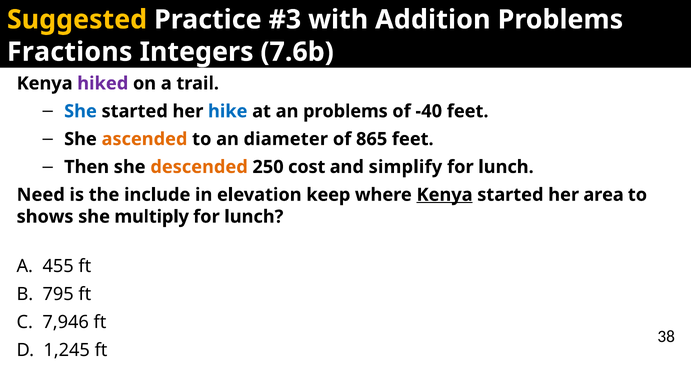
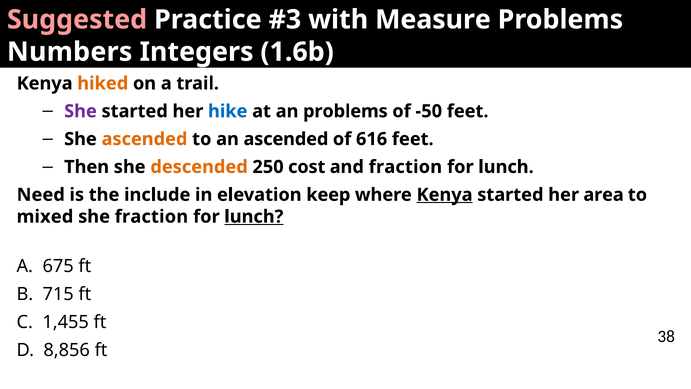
Suggested colour: yellow -> pink (77, 20)
Addition: Addition -> Measure (433, 20)
Fractions: Fractions -> Numbers (70, 52)
7.6b: 7.6b -> 1.6b (297, 52)
hiked colour: purple -> orange (103, 83)
She colour: blue -> purple (80, 111)
-40: -40 -> -50 (429, 111)
an diameter: diameter -> ascended (286, 139)
865: 865 -> 616 (372, 139)
and simplify: simplify -> fraction (405, 167)
shows: shows -> mixed (45, 217)
she multiply: multiply -> fraction (151, 217)
lunch underline: none -> present (254, 217)
455: 455 -> 675 (58, 266)
795: 795 -> 715 (58, 294)
7,946: 7,946 -> 1,455 (66, 322)
1,245: 1,245 -> 8,856 (67, 350)
